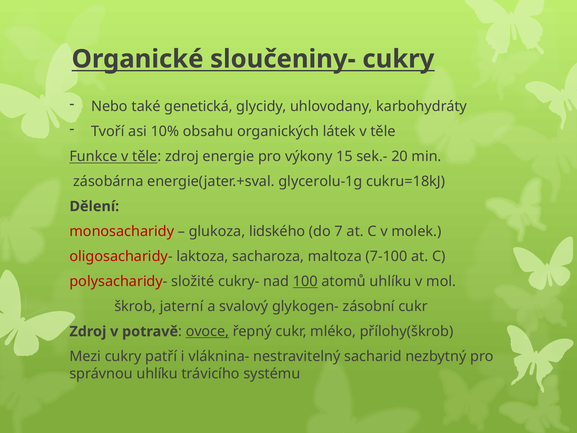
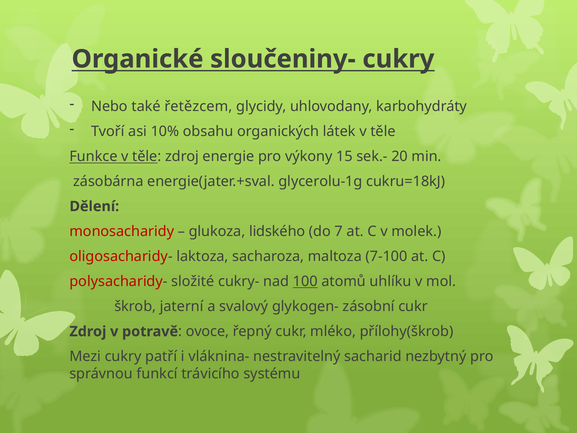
genetická: genetická -> řetězcem (198, 106)
ovoce underline: present -> none (207, 331)
správnou uhlíku: uhlíku -> funkcí (157, 374)
